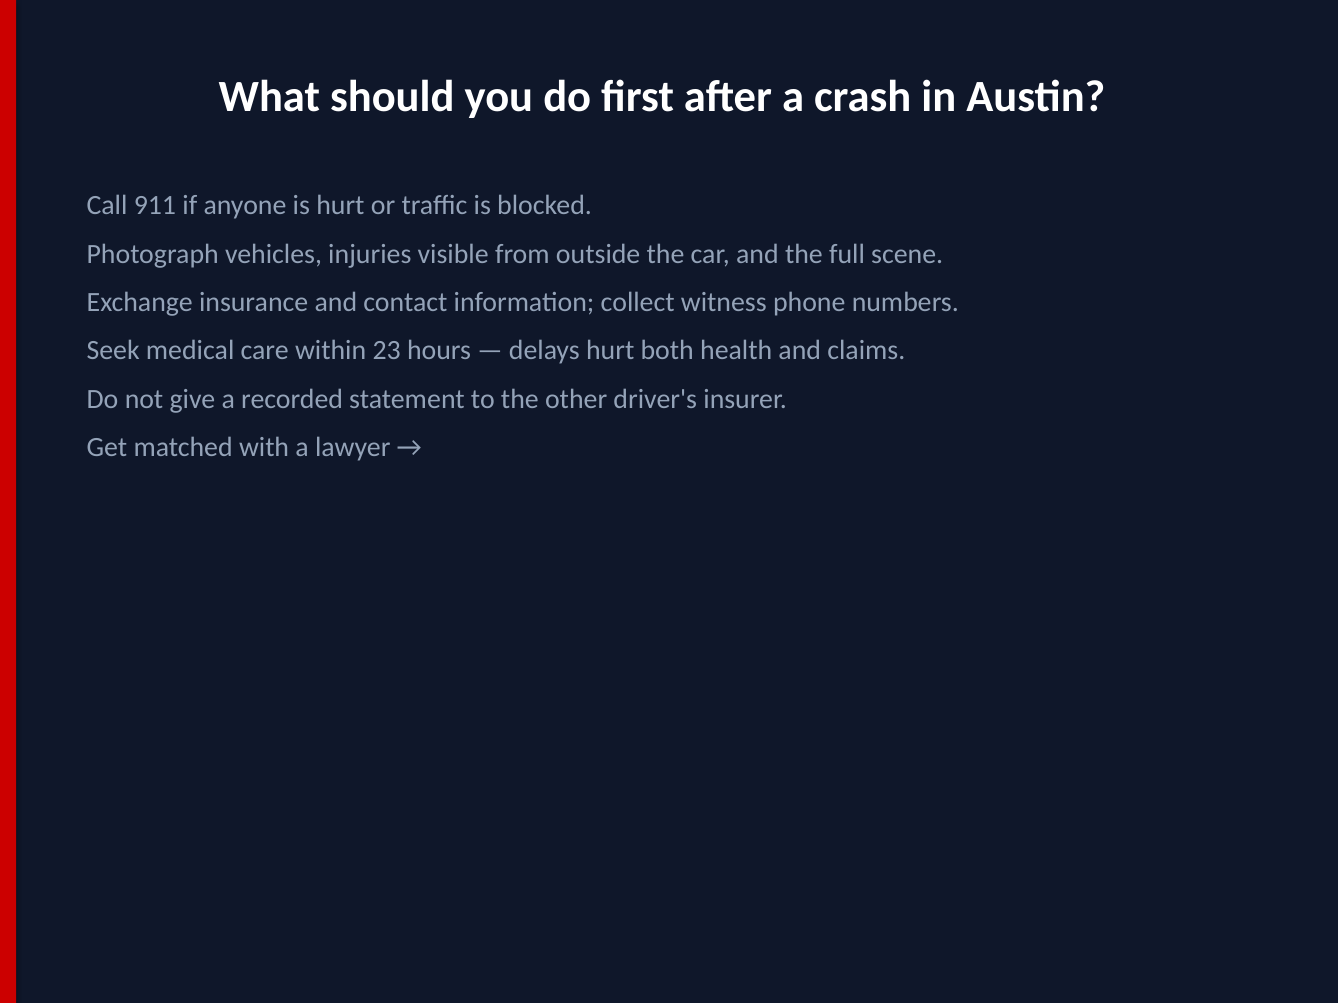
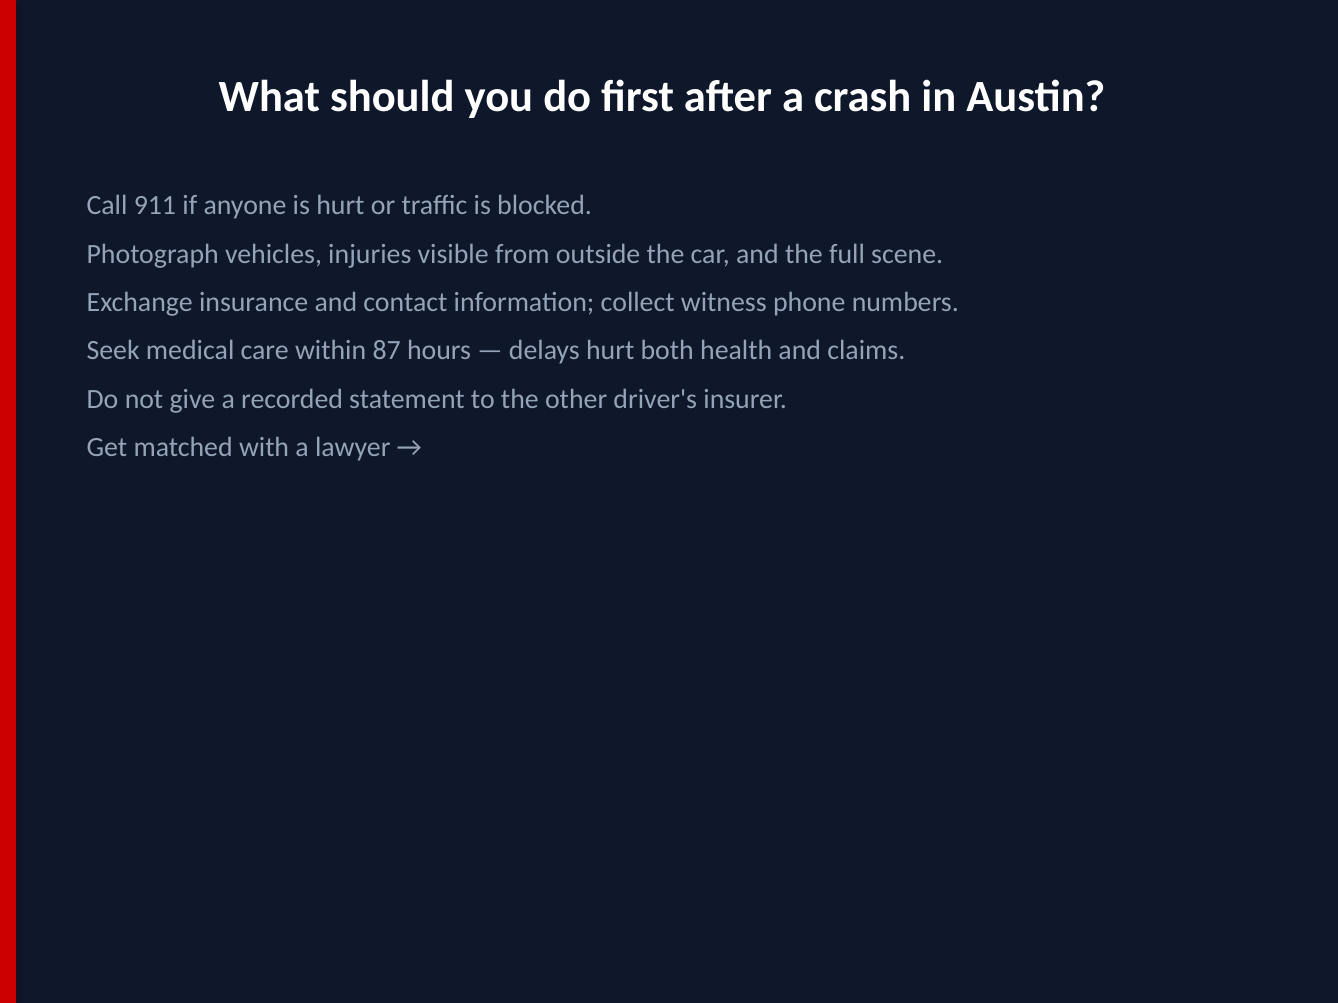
23: 23 -> 87 (387, 351)
